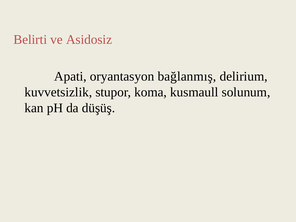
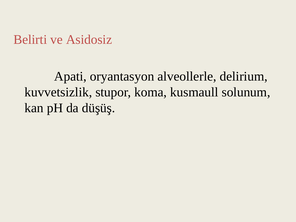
bağlanmış: bağlanmış -> alveollerle (187, 76)
